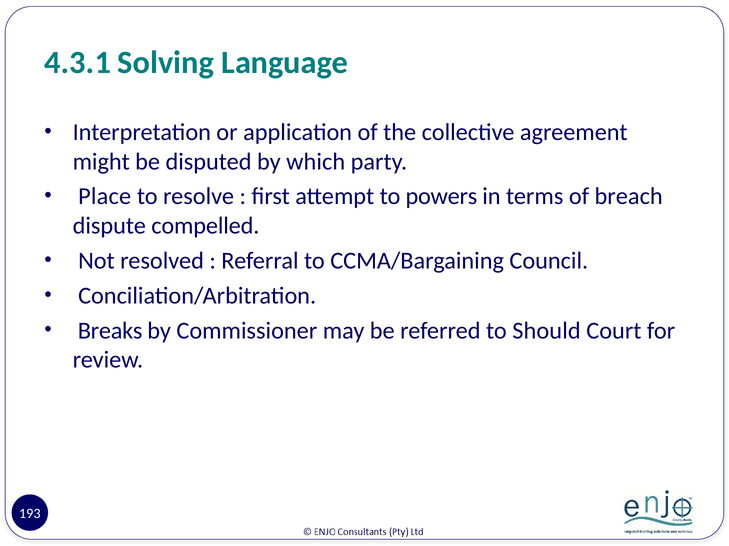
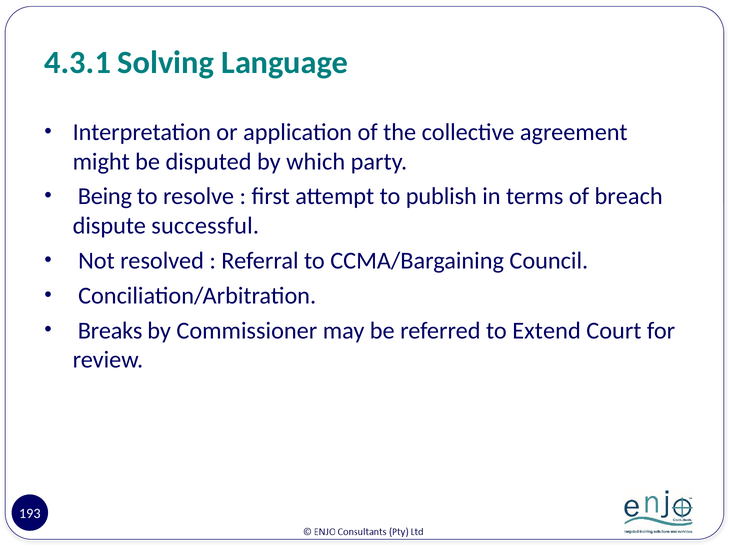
Place: Place -> Being (105, 197)
powers: powers -> publish (441, 197)
compelled: compelled -> successful (205, 226)
Should: Should -> Extend (547, 331)
